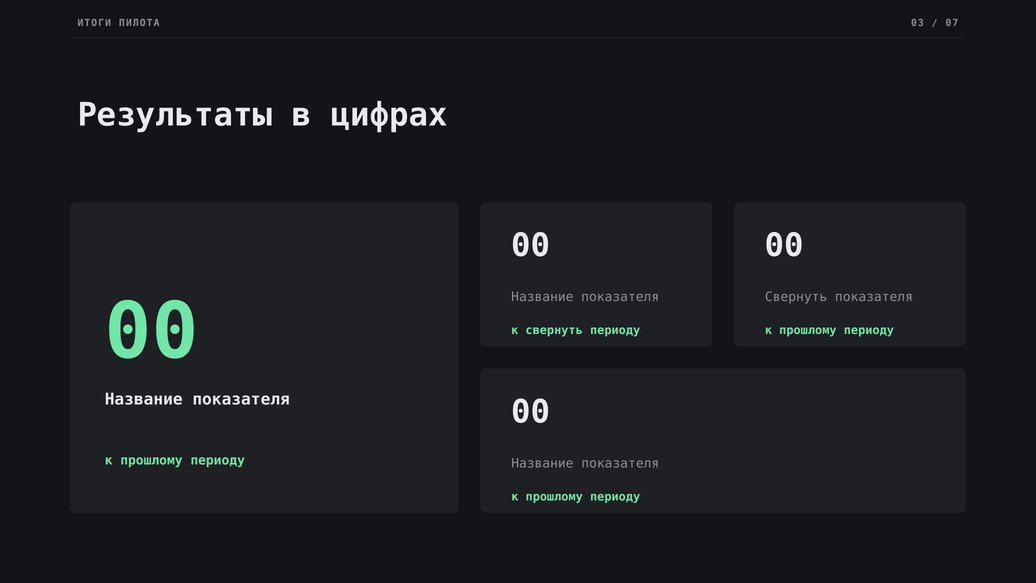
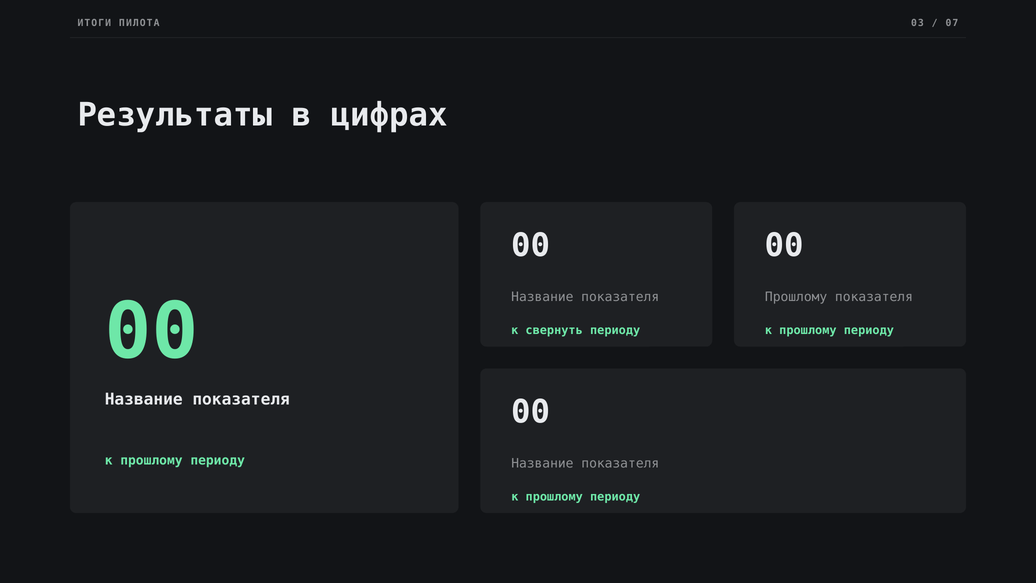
Свернуть: Свернуть -> Прошлому (796, 297)
